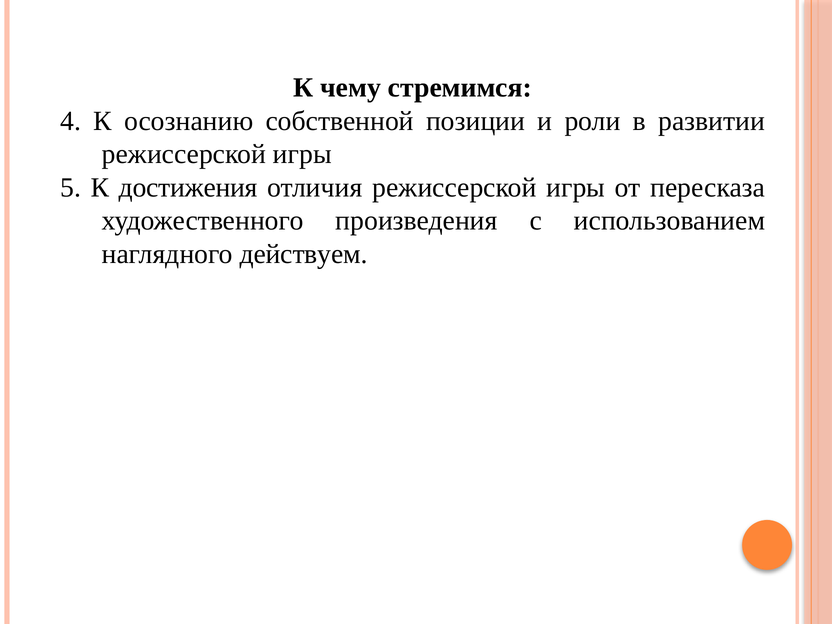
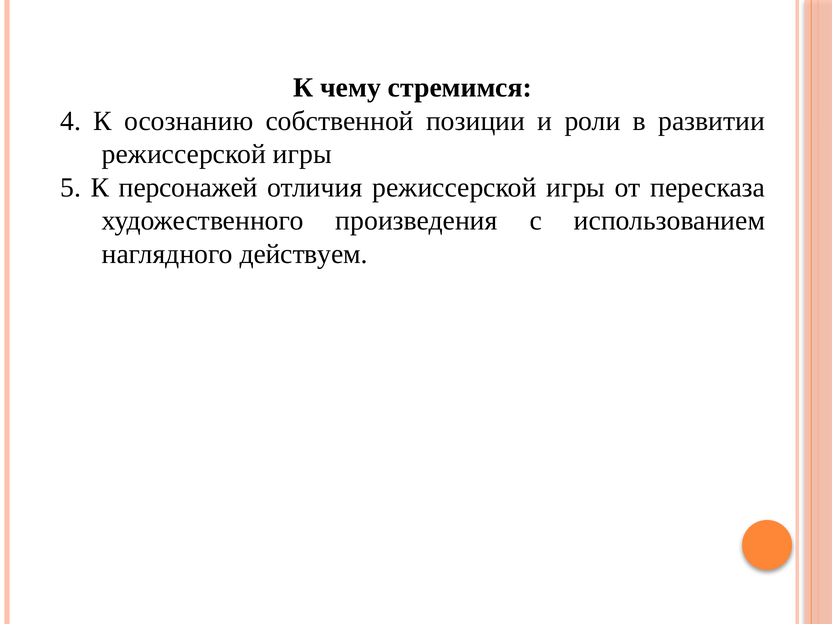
достижения: достижения -> персонажей (188, 187)
